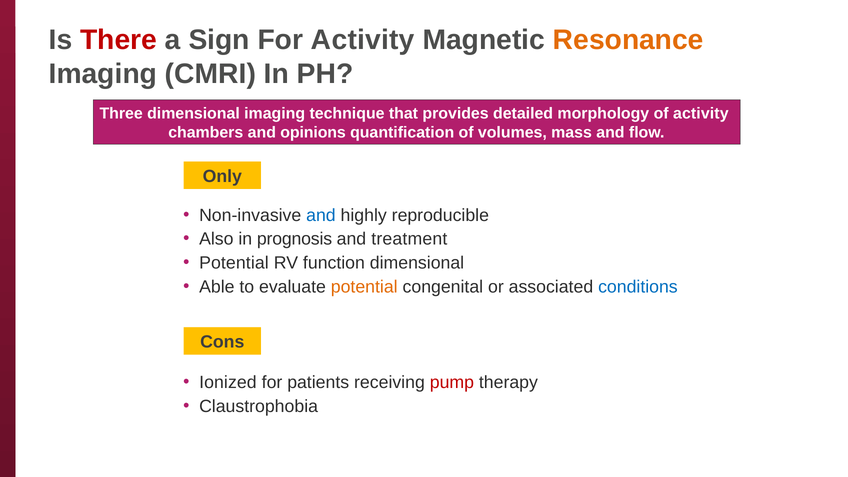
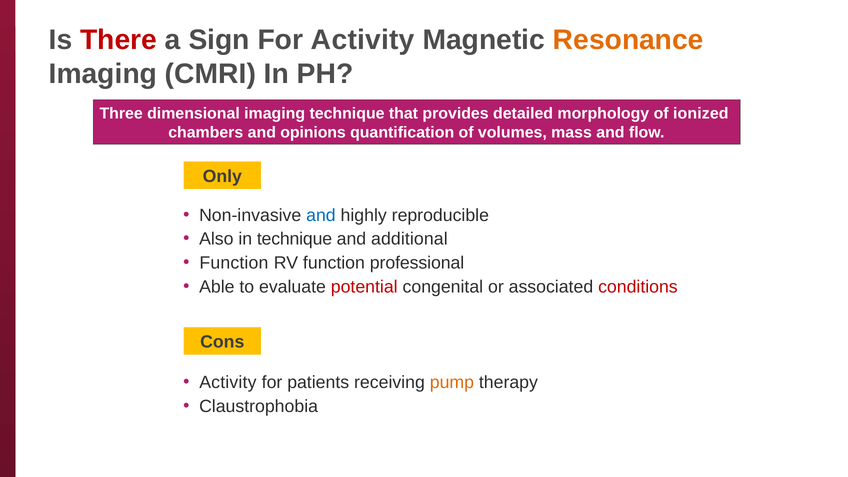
of activity: activity -> ionized (701, 114)
in prognosis: prognosis -> technique (295, 239)
treatment: treatment -> additional (409, 239)
Potential: Potential -> Function (234, 263)
function dimensional: dimensional -> professional (417, 263)
potential colour: orange -> red (364, 287)
conditions colour: blue -> red (638, 287)
Ionized: Ionized -> Activity (228, 382)
pump colour: red -> orange (452, 382)
